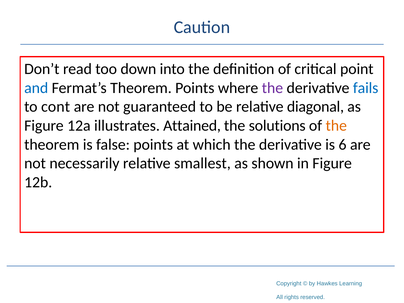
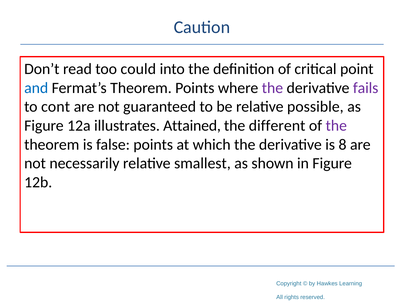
down: down -> could (138, 69)
fails colour: blue -> purple (366, 88)
diagonal: diagonal -> possible (315, 107)
solutions: solutions -> different (277, 126)
the colour: orange -> purple (336, 126)
6: 6 -> 8 (343, 145)
